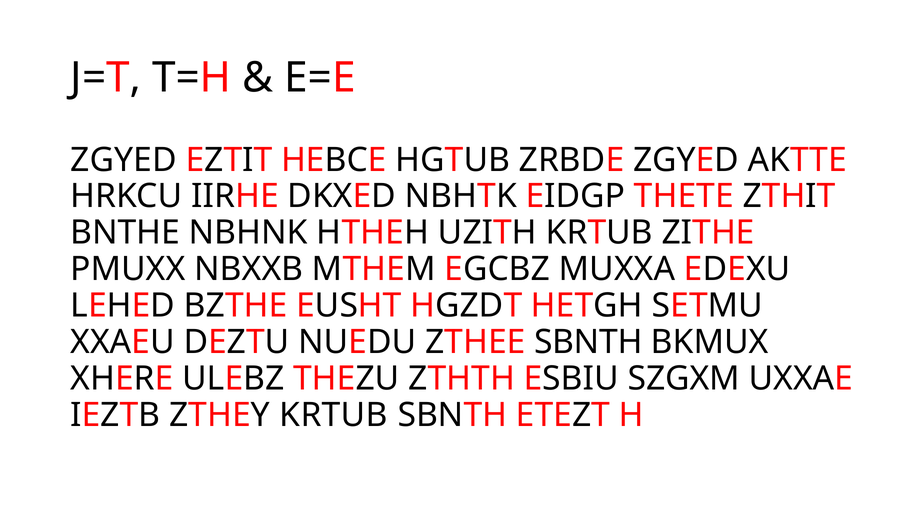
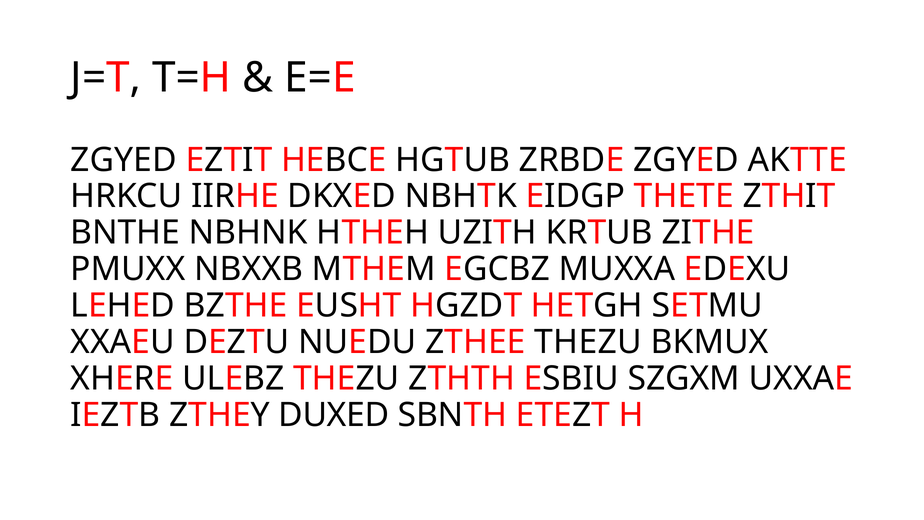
ZTHEE SBNTH: SBNTH -> THEZU (588, 342)
ZTHEY KRTUB: KRTUB -> DUXED (334, 415)
